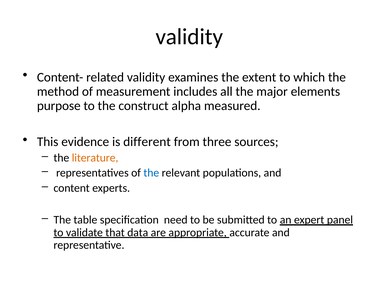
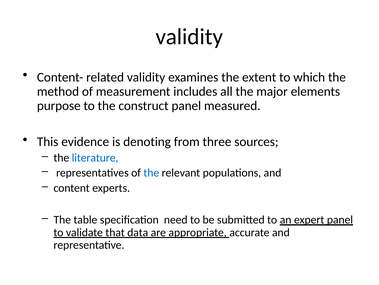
construct alpha: alpha -> panel (186, 105)
different: different -> denoting (147, 141)
literature colour: orange -> blue (95, 157)
